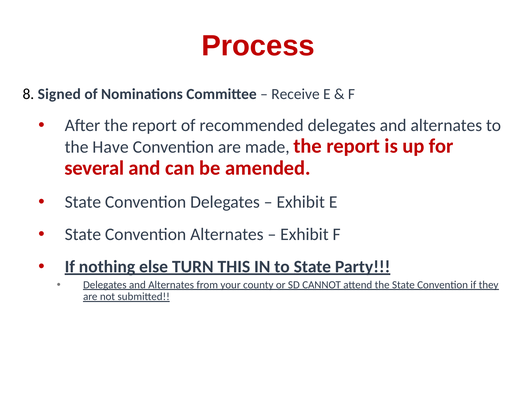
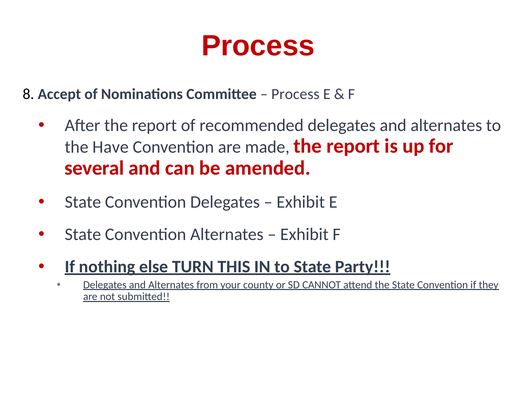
Signed: Signed -> Accept (59, 94)
Receive: Receive -> Process (295, 94)
